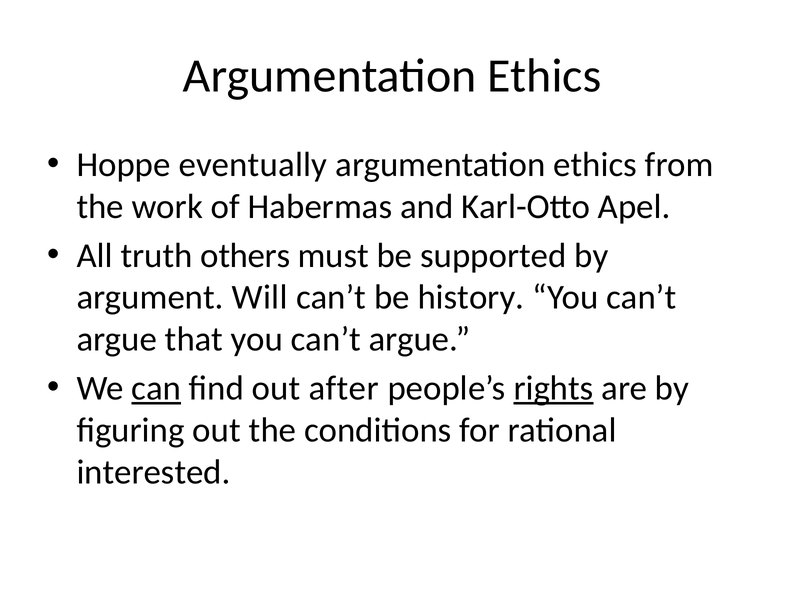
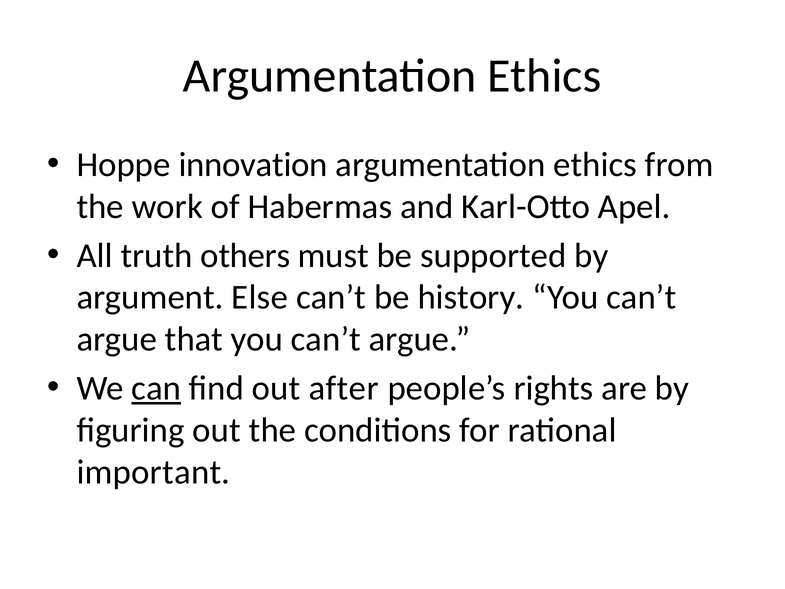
eventually: eventually -> innovation (253, 165)
Will: Will -> Else (260, 297)
rights underline: present -> none (553, 388)
interested: interested -> important (153, 472)
